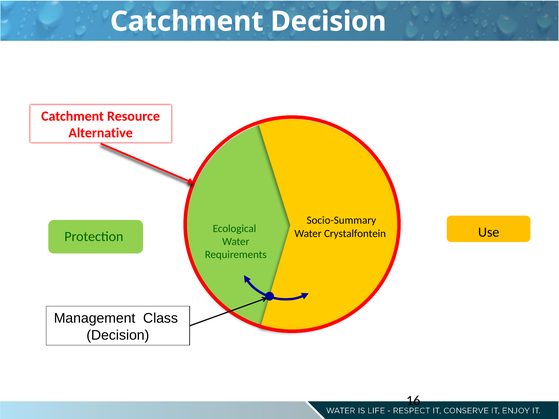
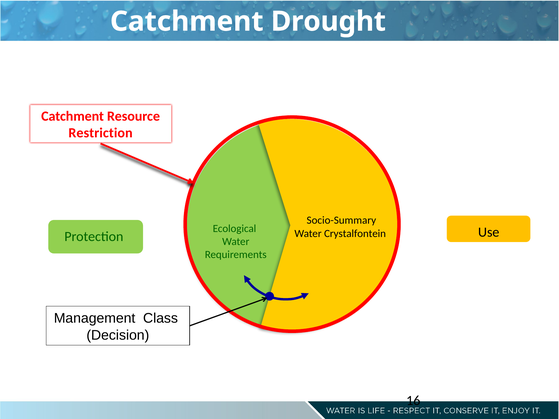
Catchment Decision: Decision -> Drought (328, 21)
Alternative: Alternative -> Restriction (101, 133)
